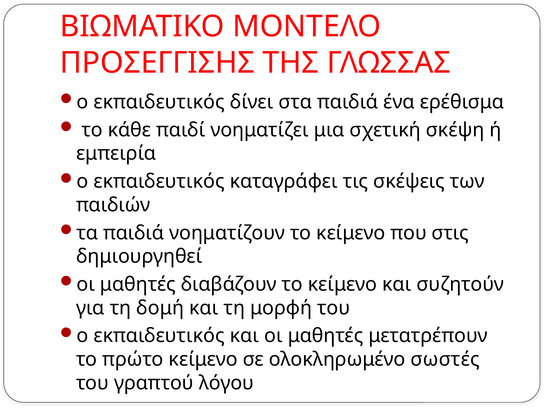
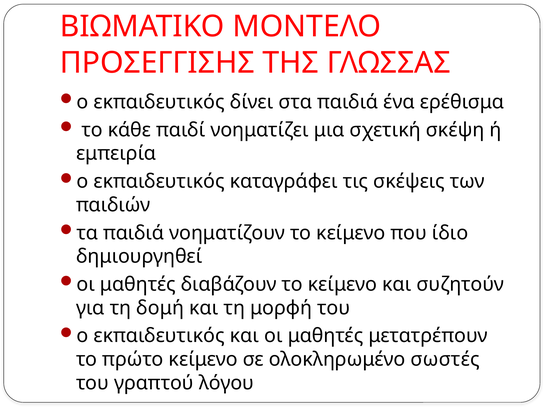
στις: στις -> ίδιο (450, 233)
